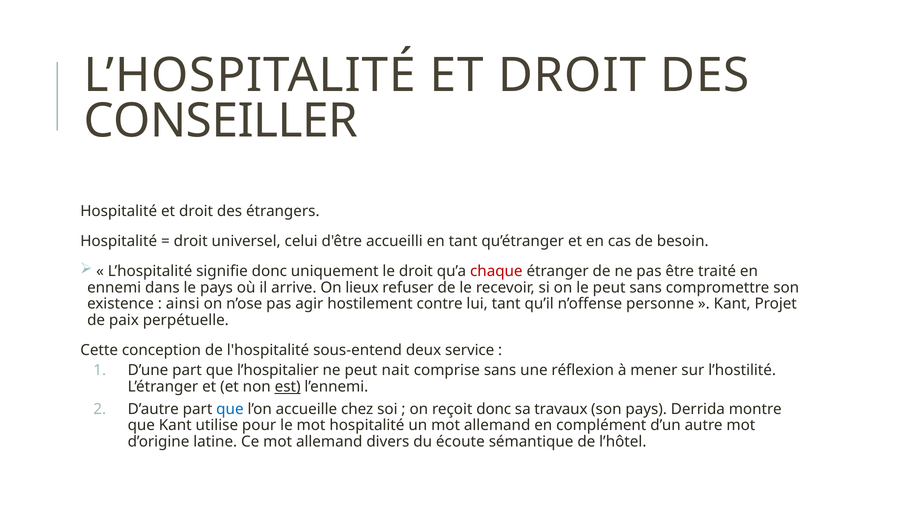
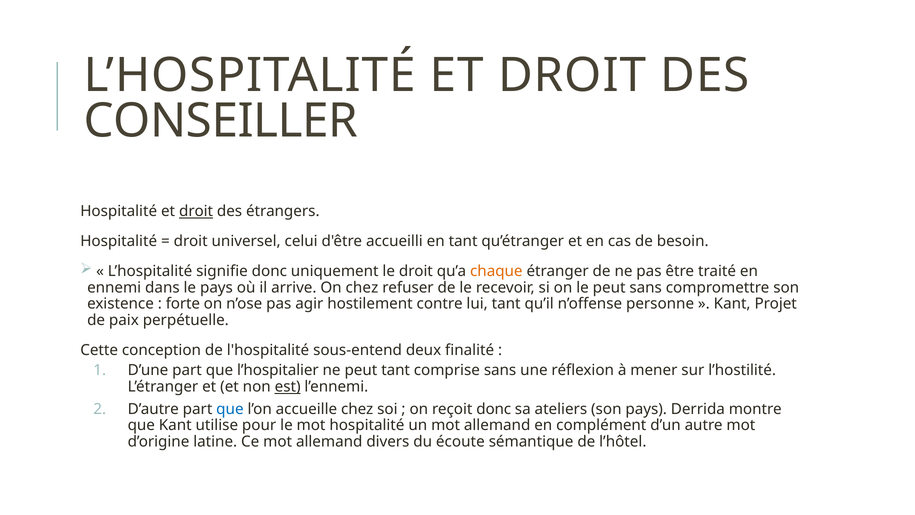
droit underline: none -> present (196, 211)
chaque colour: red -> orange (496, 271)
On lieux: lieux -> chez (362, 287)
ainsi: ainsi -> forte (183, 304)
service: service -> finalité (470, 350)
peut nait: nait -> tant (396, 370)
travaux: travaux -> ateliers (561, 409)
